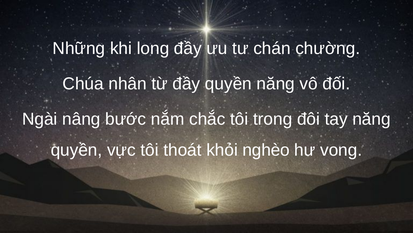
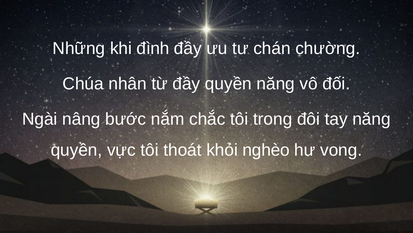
long: long -> đình (153, 48)
